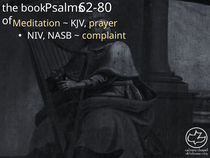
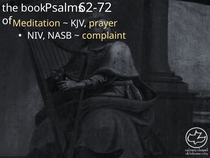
62-80: 62-80 -> 62-72 (95, 8)
